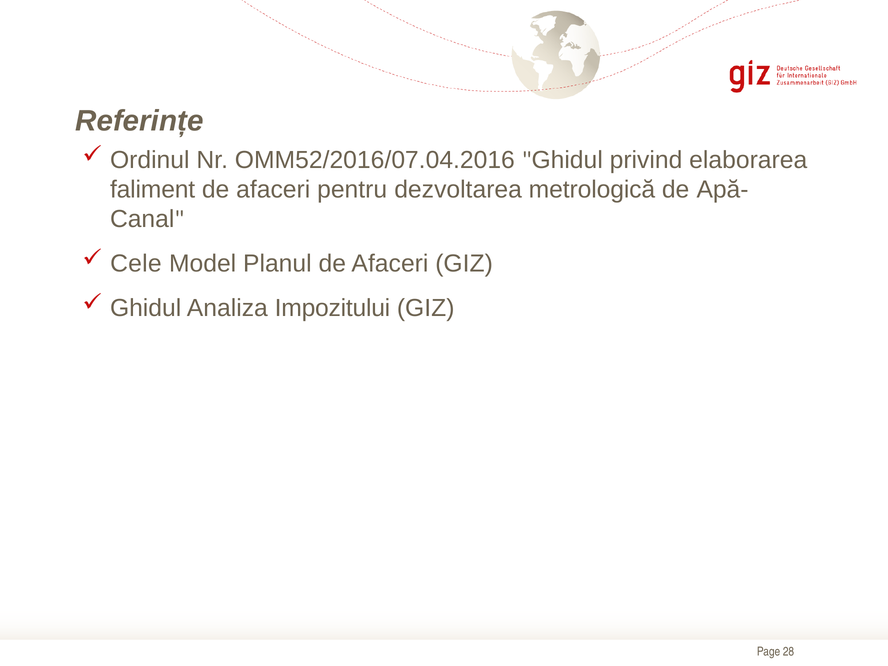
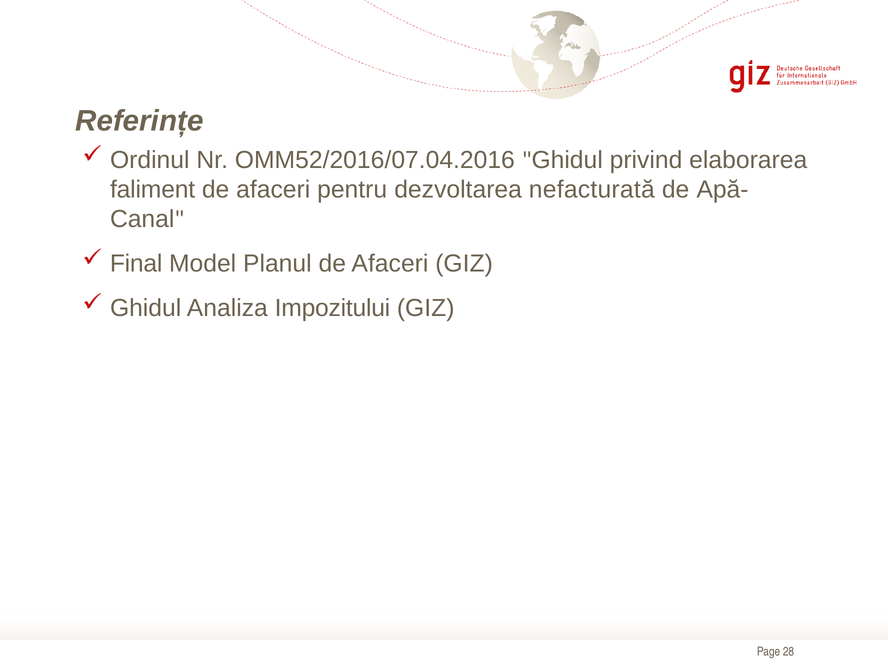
metrologică: metrologică -> nefacturată (592, 190)
Cele: Cele -> Final (136, 264)
